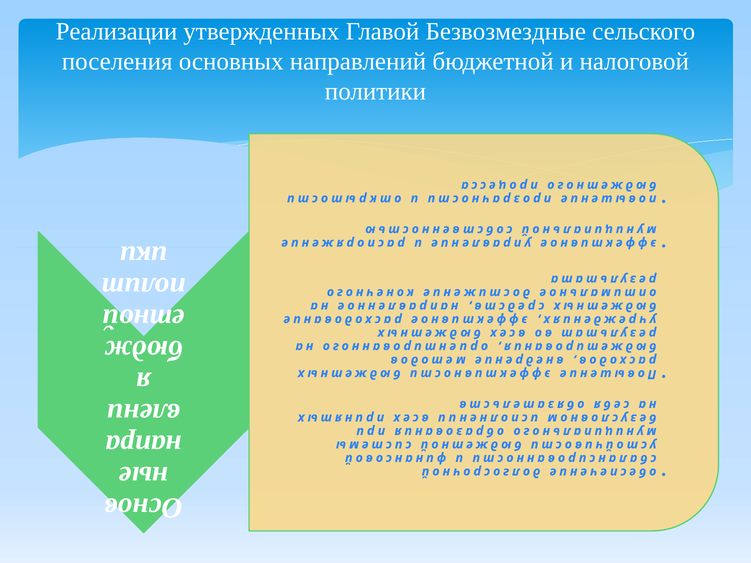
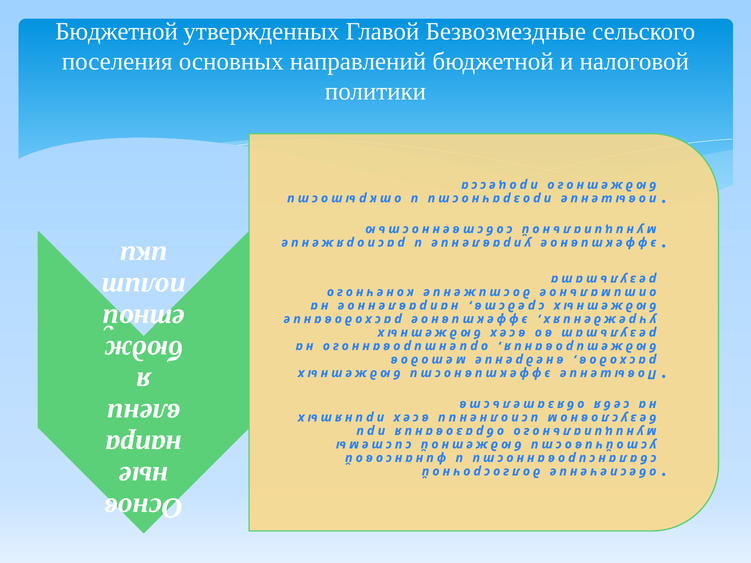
Реализации: Реализации -> Бюджетной (117, 32)
